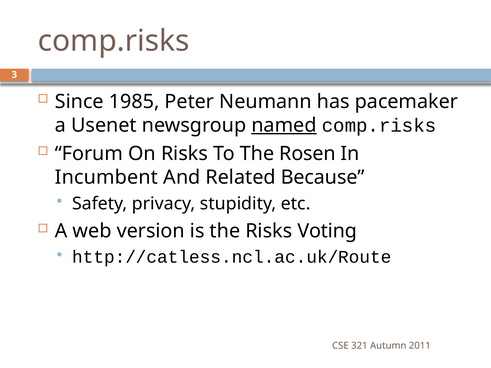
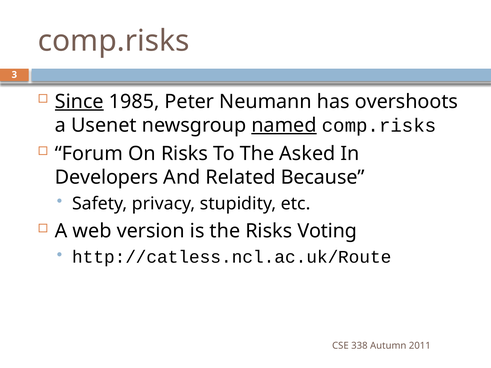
Since underline: none -> present (79, 102)
pacemaker: pacemaker -> overshoots (406, 102)
Rosen: Rosen -> Asked (307, 154)
Incumbent: Incumbent -> Developers (107, 178)
321: 321 -> 338 (359, 346)
